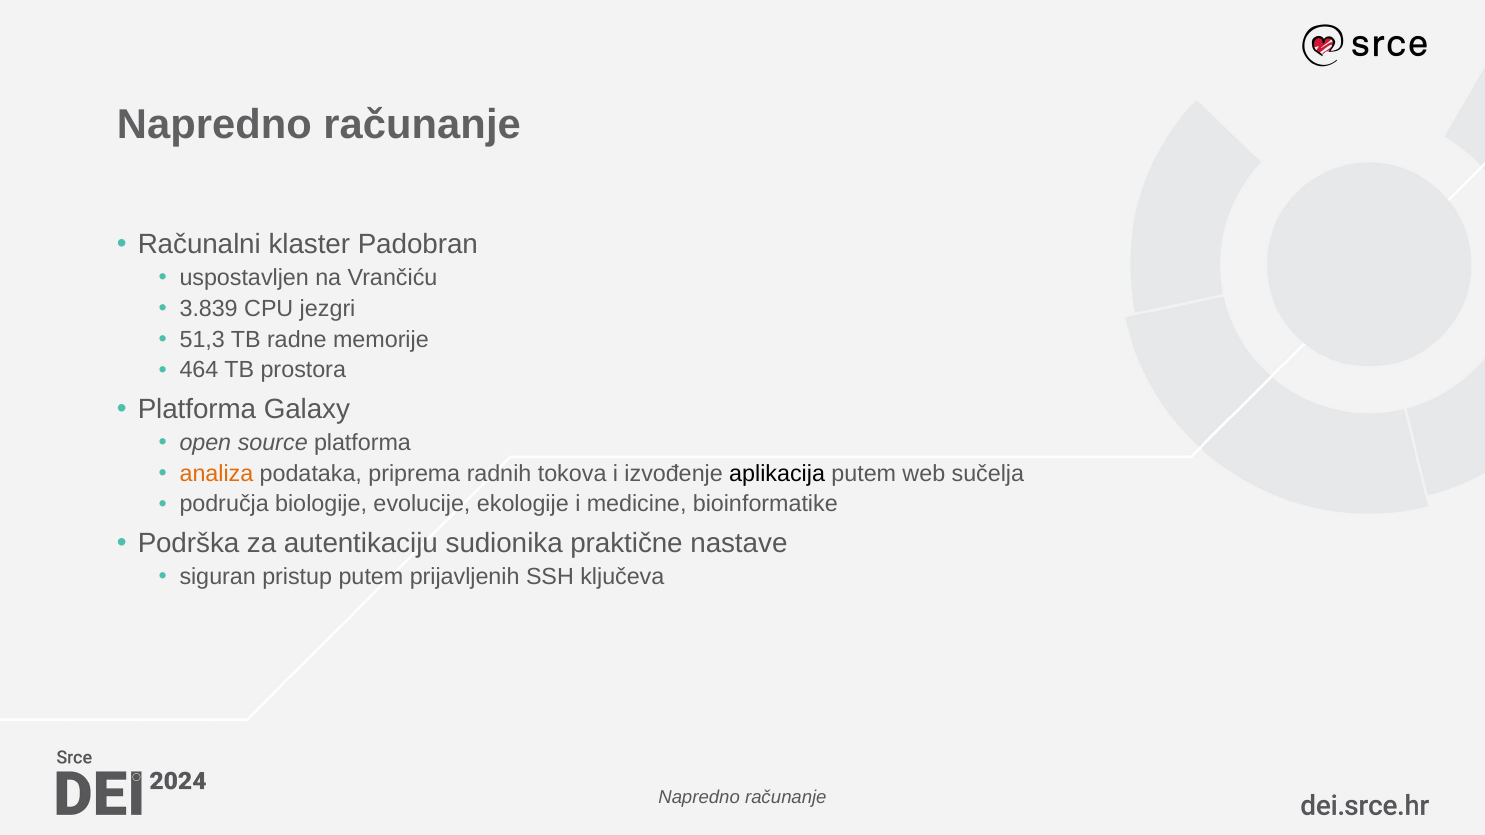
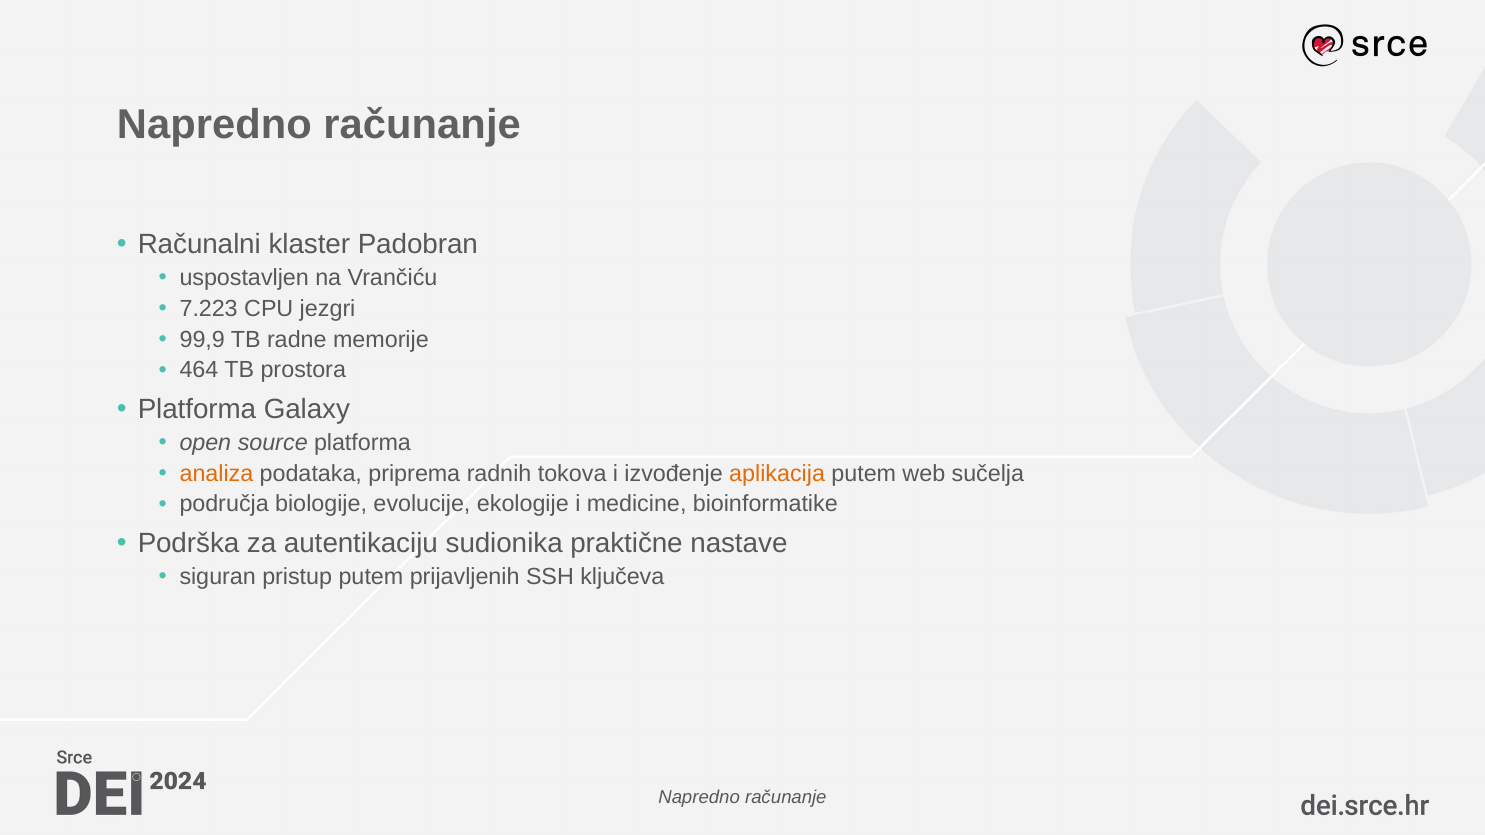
3.839: 3.839 -> 7.223 (209, 309)
51,3: 51,3 -> 99,9 (202, 340)
aplikacija colour: black -> orange (777, 474)
